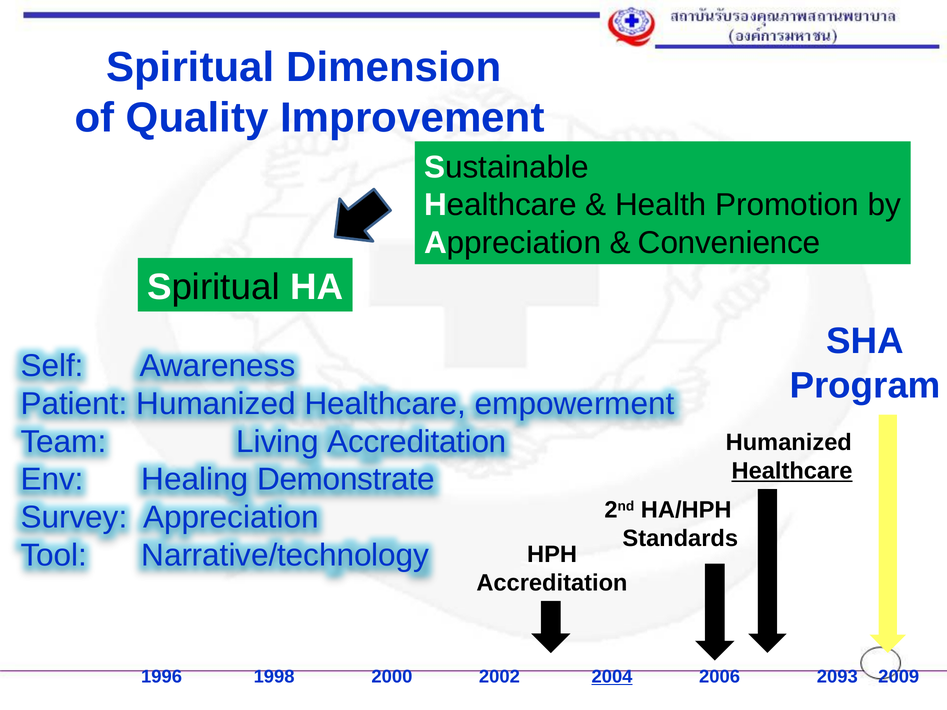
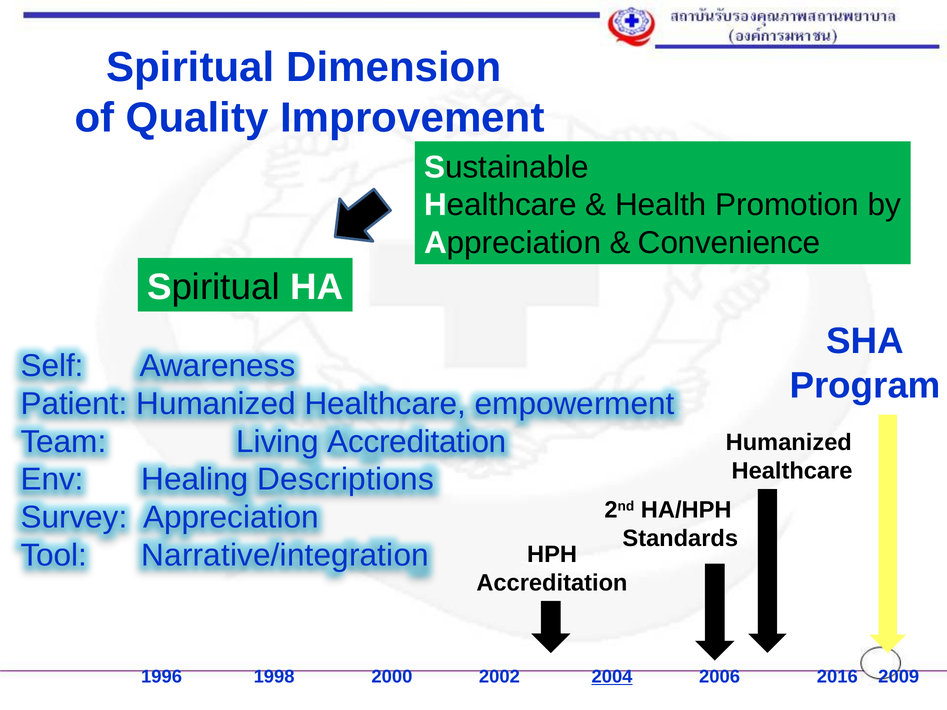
Healthcare underline: present -> none (792, 471)
Demonstrate: Demonstrate -> Descriptions (346, 480)
Narrative/technology: Narrative/technology -> Narrative/integration (285, 555)
2093: 2093 -> 2016 (837, 677)
